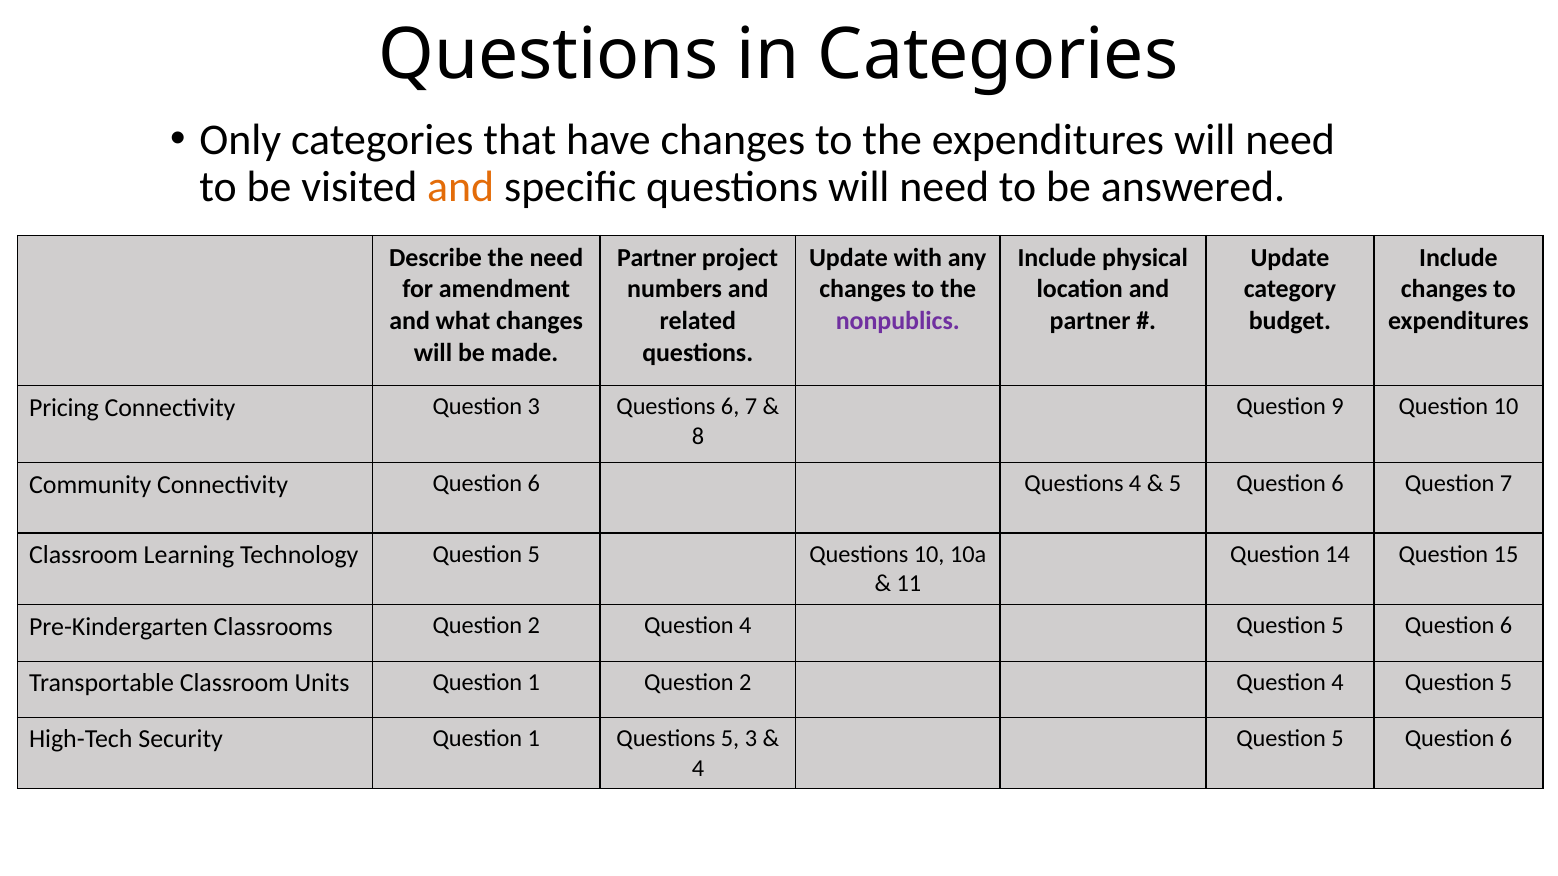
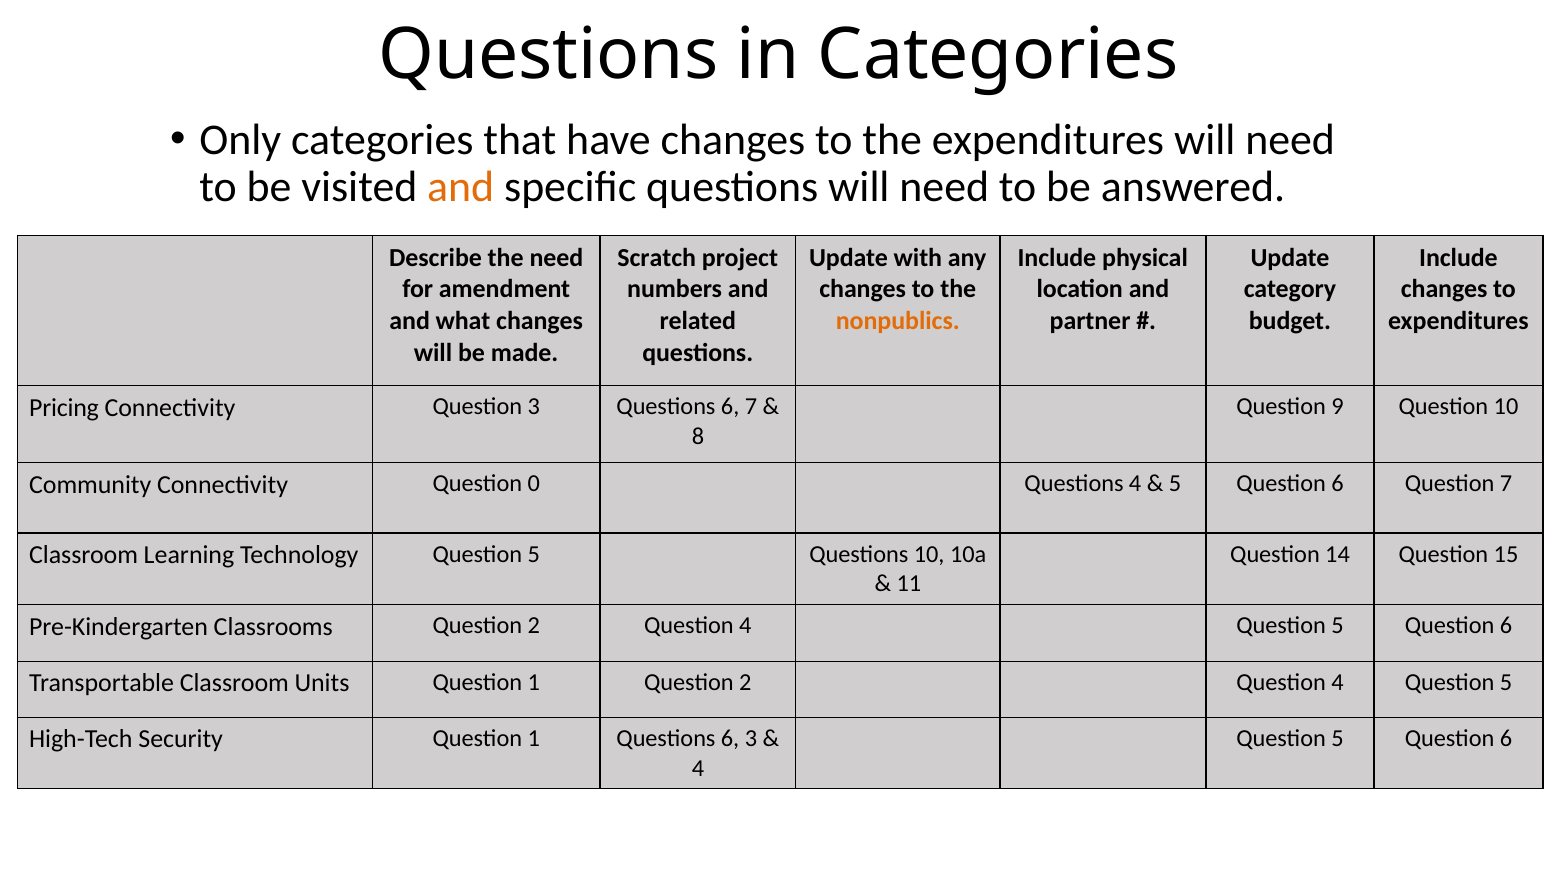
Partner: Partner -> Scratch (657, 258)
nonpublics colour: purple -> orange (898, 321)
Connectivity Question 6: 6 -> 0 (534, 484)
1 Questions 5: 5 -> 6 (730, 739)
